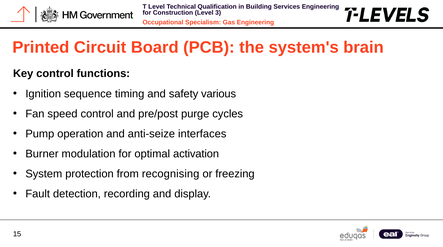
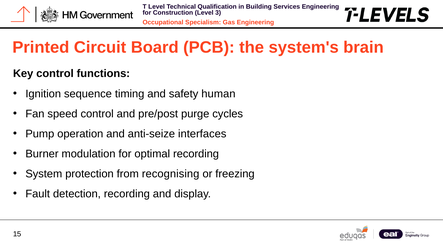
various: various -> human (218, 94)
optimal activation: activation -> recording (196, 154)
